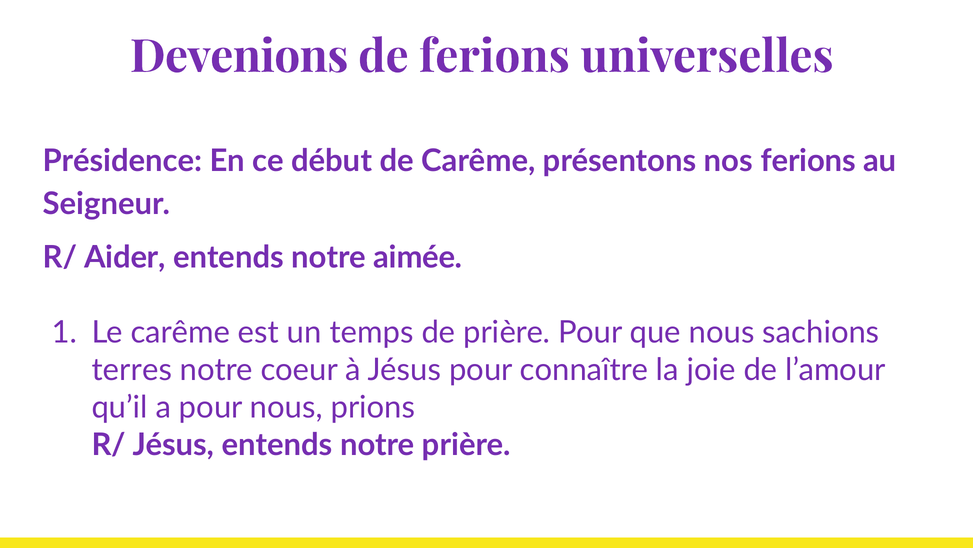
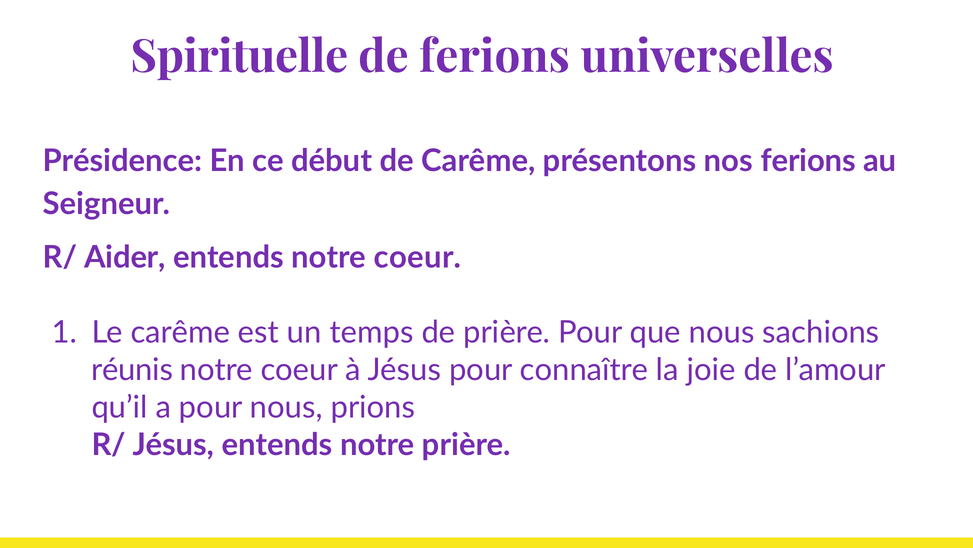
Devenions: Devenions -> Spirituelle (239, 57)
entends notre aimée: aimée -> coeur (418, 257)
terres: terres -> réunis (132, 369)
